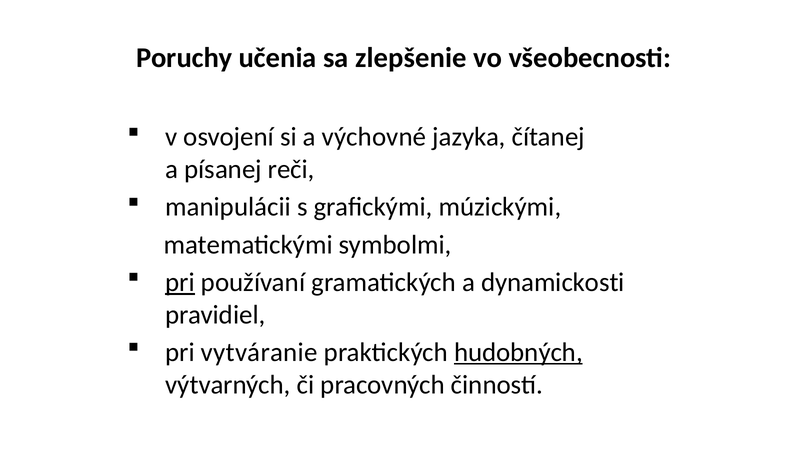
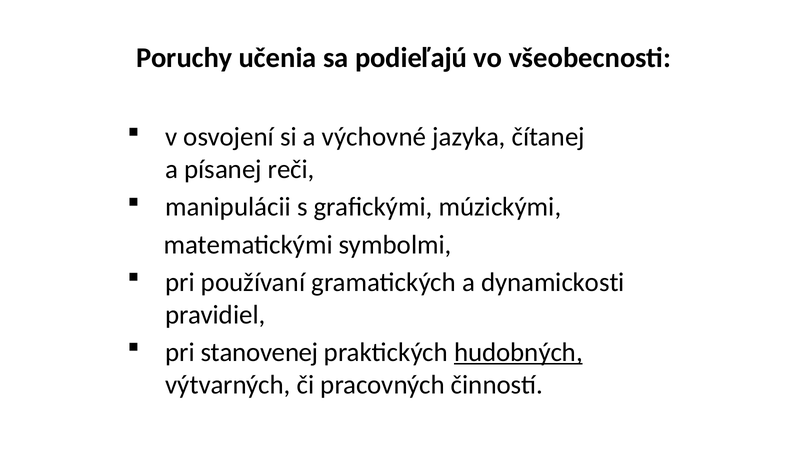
zlepšenie: zlepšenie -> podieľajú (411, 58)
pri underline: present -> none (180, 283)
vytváranie: vytváranie -> stanovenej (260, 353)
